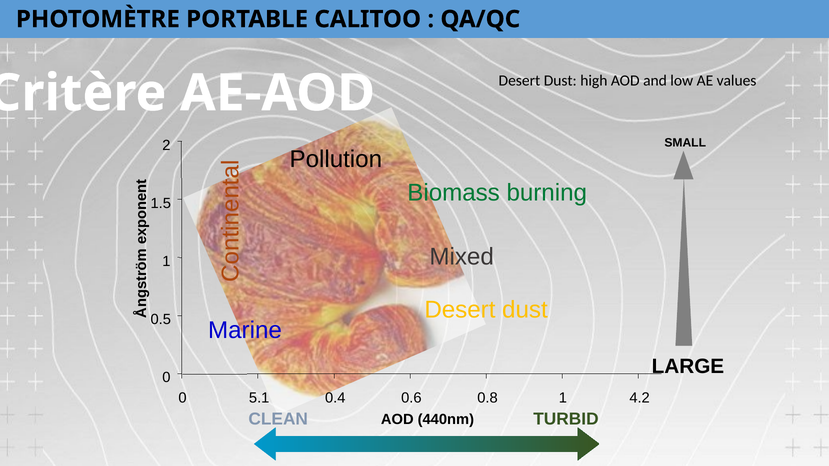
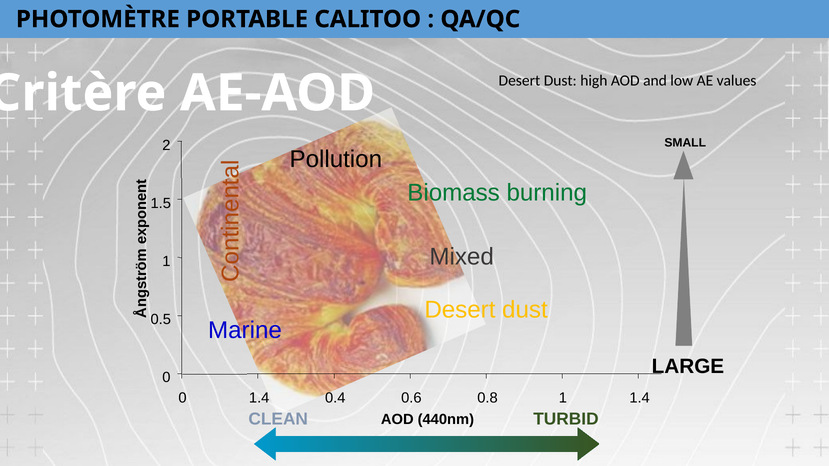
0 5.1: 5.1 -> 1.4 (259, 398)
1 4.2: 4.2 -> 1.4 (640, 398)
